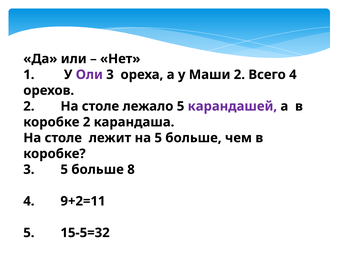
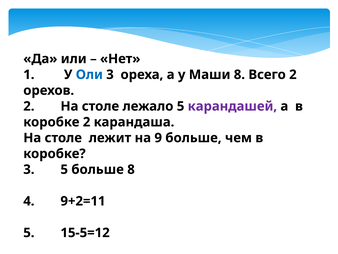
Оли colour: purple -> blue (89, 74)
Маши 2: 2 -> 8 (239, 74)
Всего 4: 4 -> 2 (293, 74)
на 5: 5 -> 9 (158, 138)
15-5=32: 15-5=32 -> 15-5=12 (85, 232)
